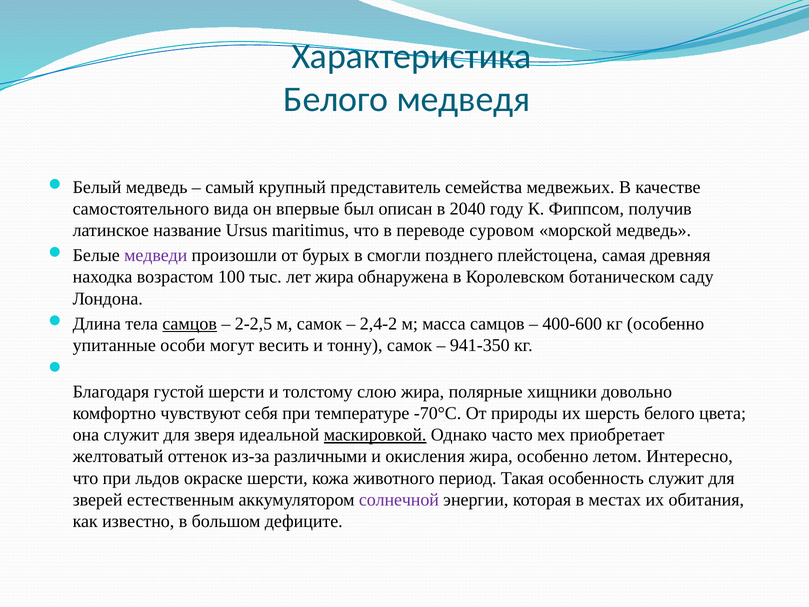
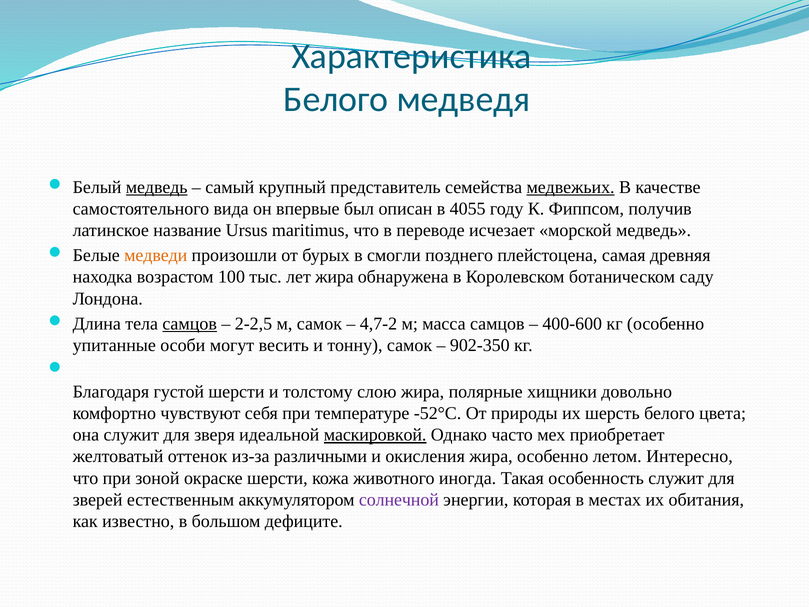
медведь underline: none -> present (157, 187)
медвежьих underline: none -> present (571, 187)
2040: 2040 -> 4055 (468, 209)
суровом: суровом -> исчезает (502, 230)
медведи colour: purple -> orange (156, 255)
2,4-2: 2,4-2 -> 4,7-2 (378, 324)
941-350: 941-350 -> 902-350 (480, 345)
-70°С: -70°С -> -52°С (438, 413)
льдов: льдов -> зоной (157, 478)
период: период -> иногда (468, 478)
